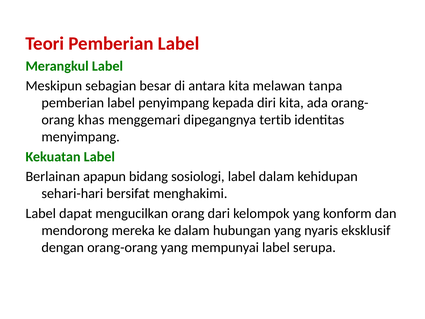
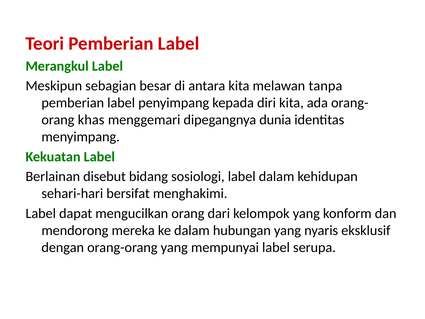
tertib: tertib -> dunia (275, 120)
apapun: apapun -> disebut (105, 176)
